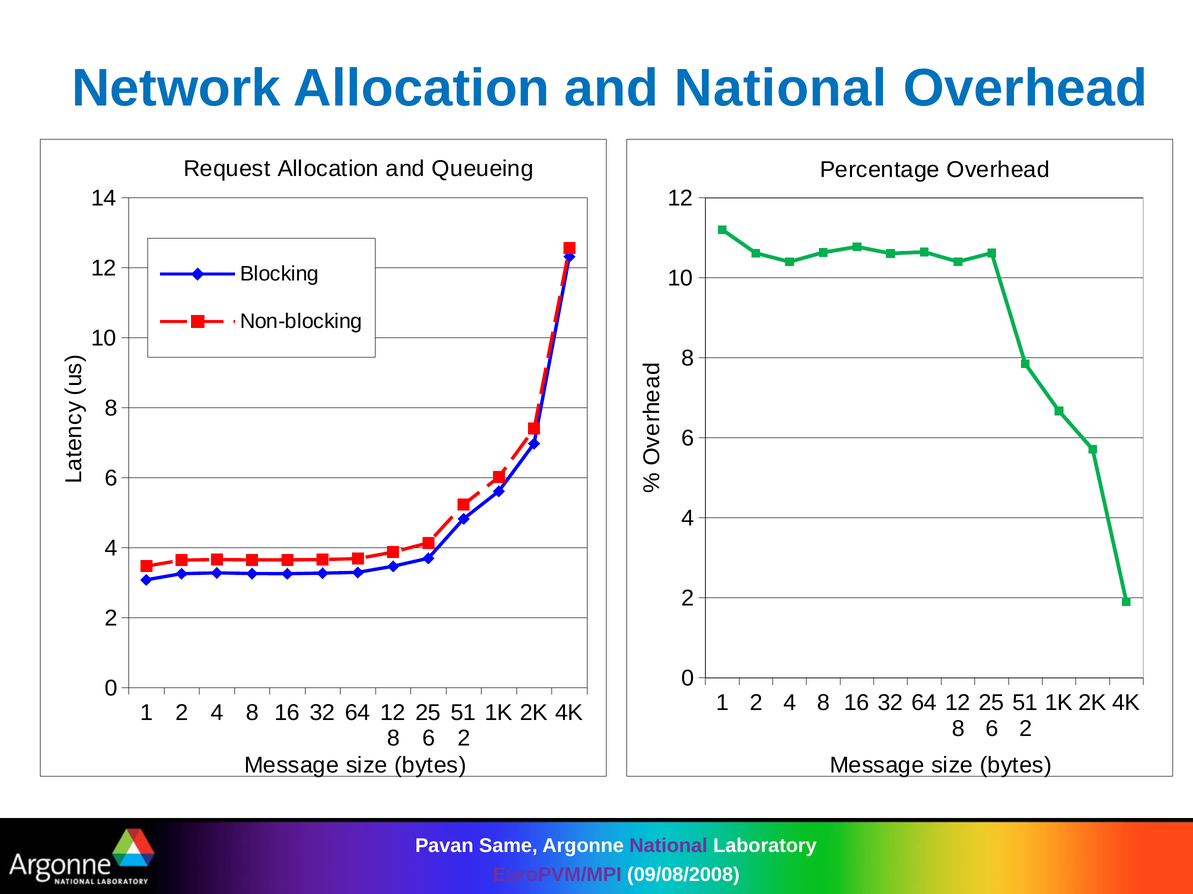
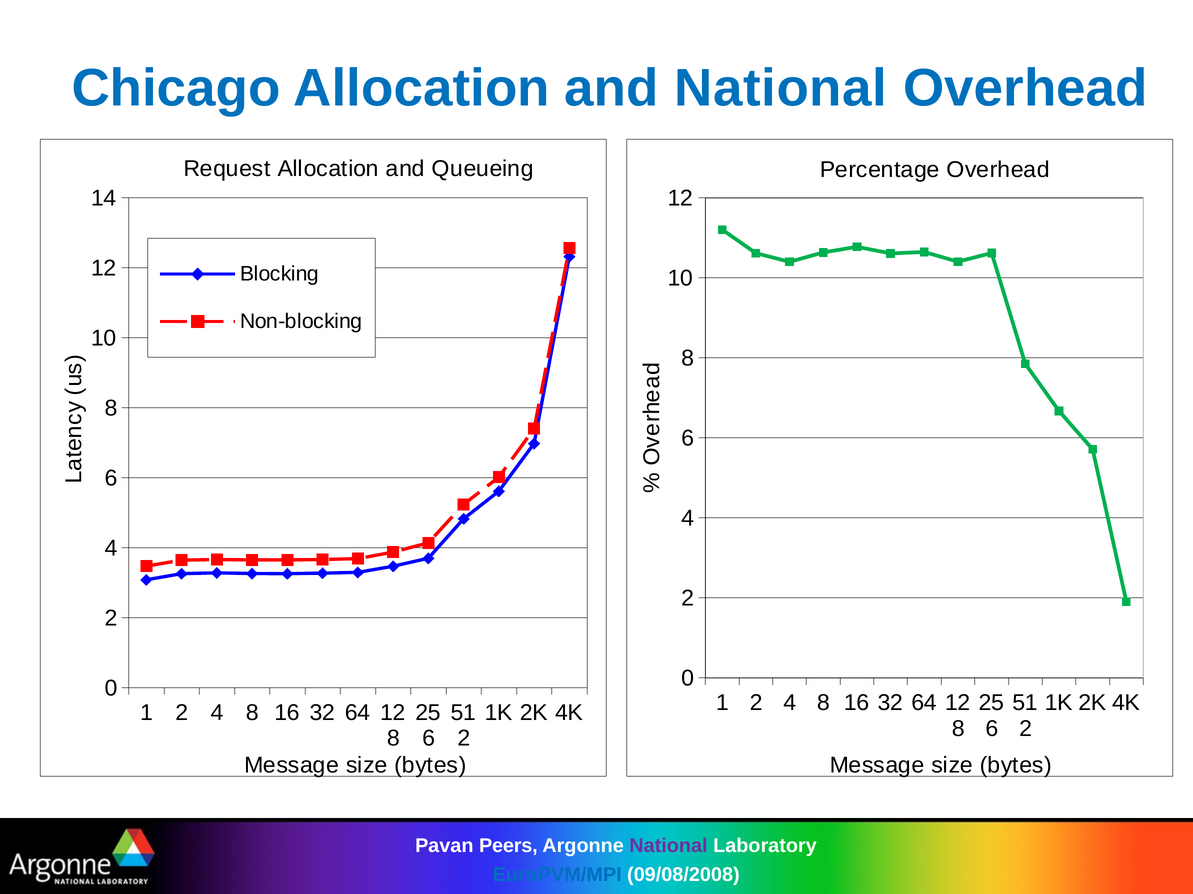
Network: Network -> Chicago (176, 88)
Same: Same -> Peers (508, 847)
EuroPVM/MPI colour: purple -> blue (557, 875)
